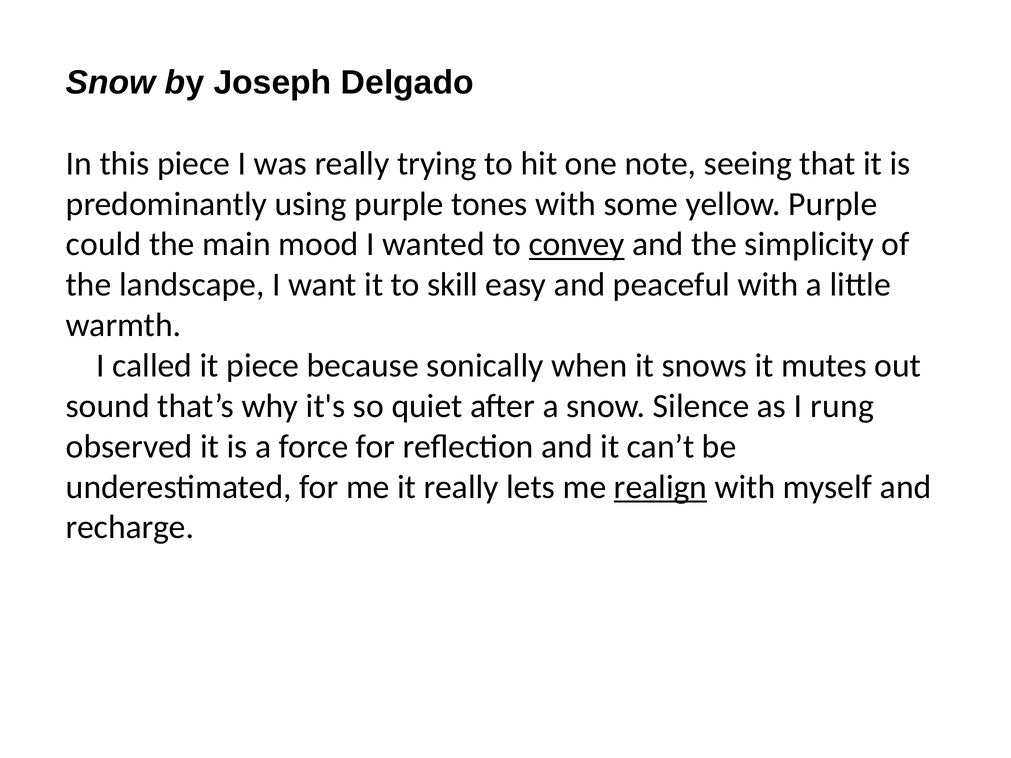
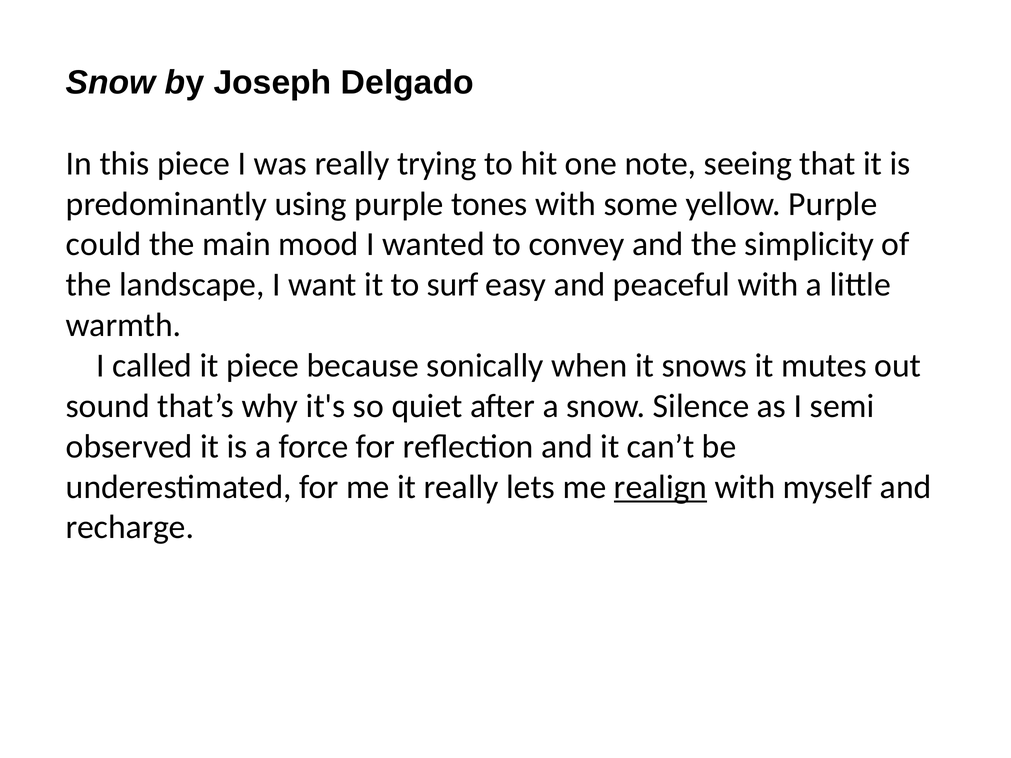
convey underline: present -> none (577, 244)
skill: skill -> surf (453, 285)
rung: rung -> semi (842, 406)
